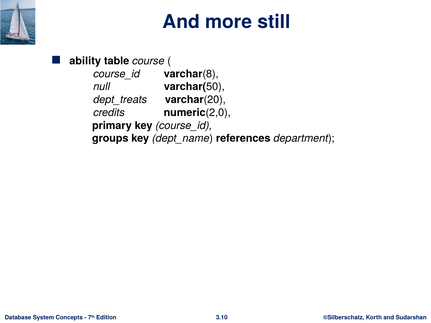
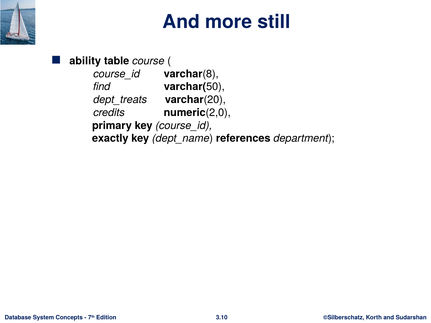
null: null -> find (102, 87)
groups: groups -> exactly (110, 139)
